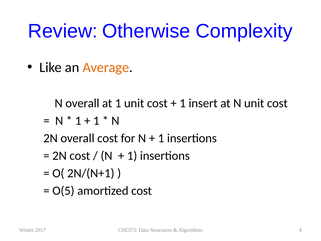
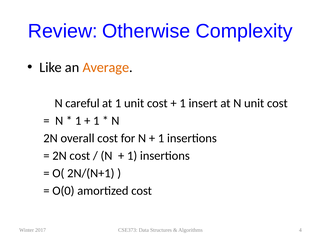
N overall: overall -> careful (82, 103)
O(5: O(5 -> O(0 (63, 190)
